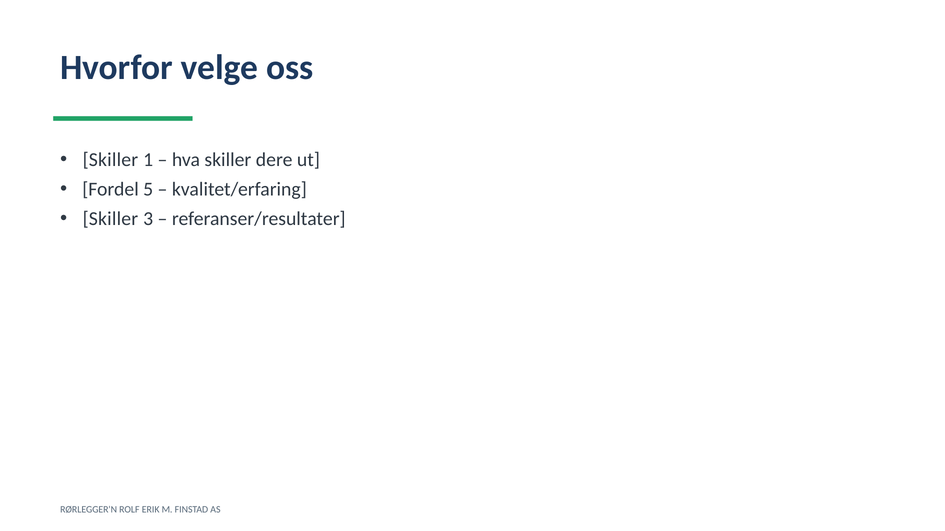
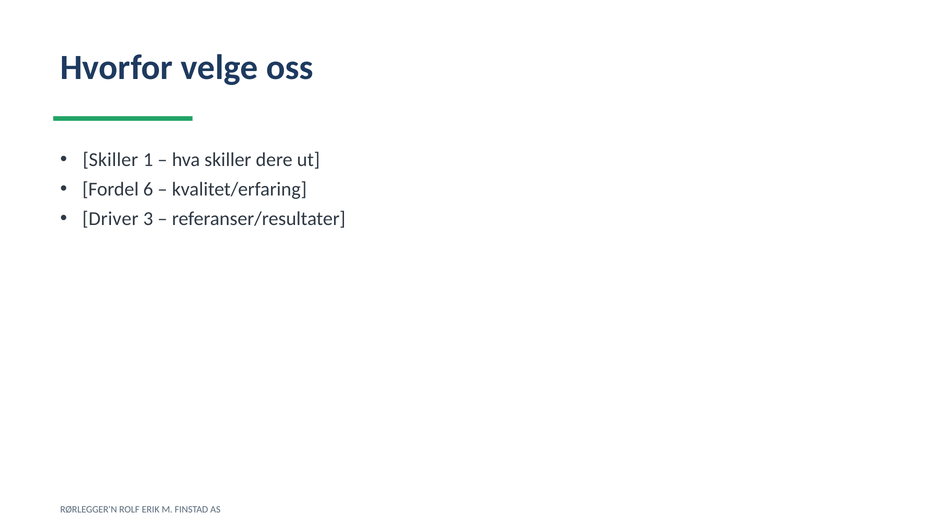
5: 5 -> 6 (148, 190)
Skiller: Skiller -> Driver (110, 219)
